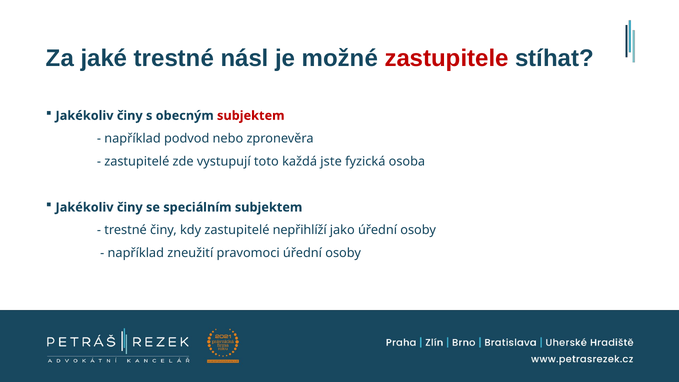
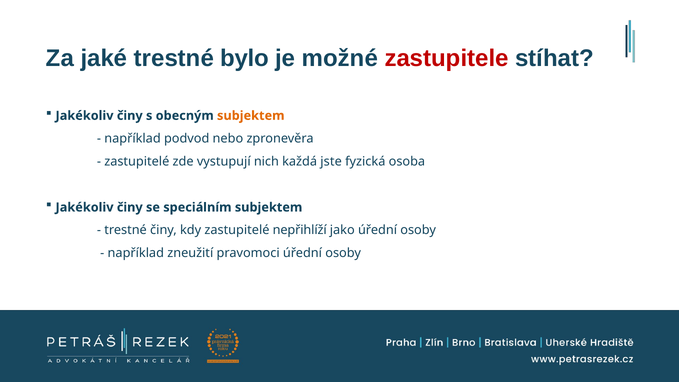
násl: násl -> bylo (245, 58)
subjektem colour: red -> orange (251, 116)
toto: toto -> nich (266, 161)
